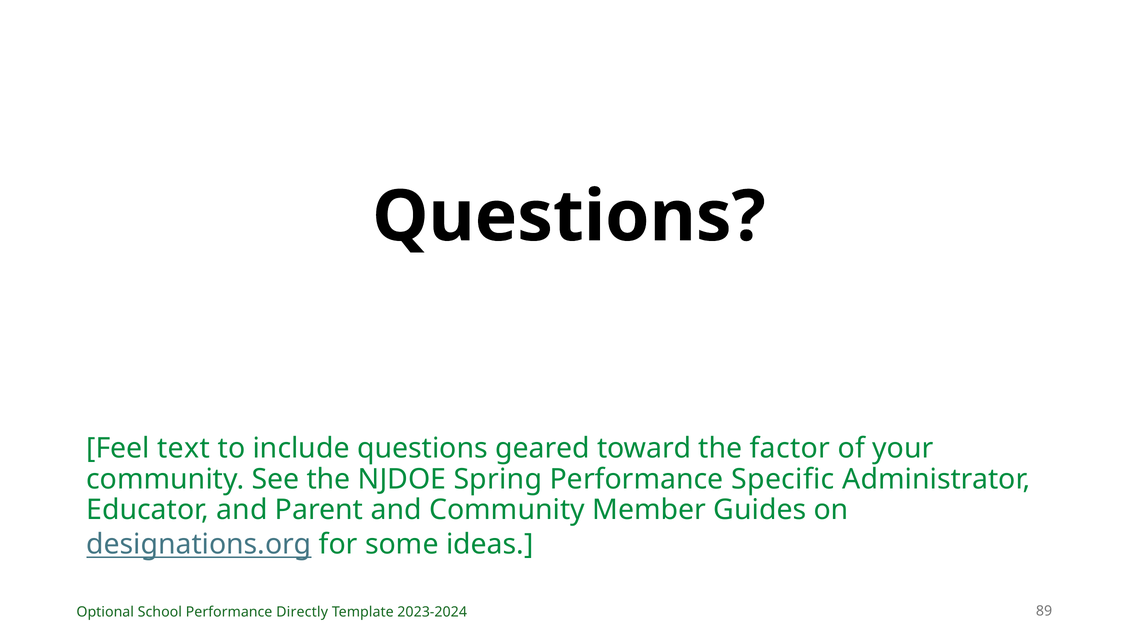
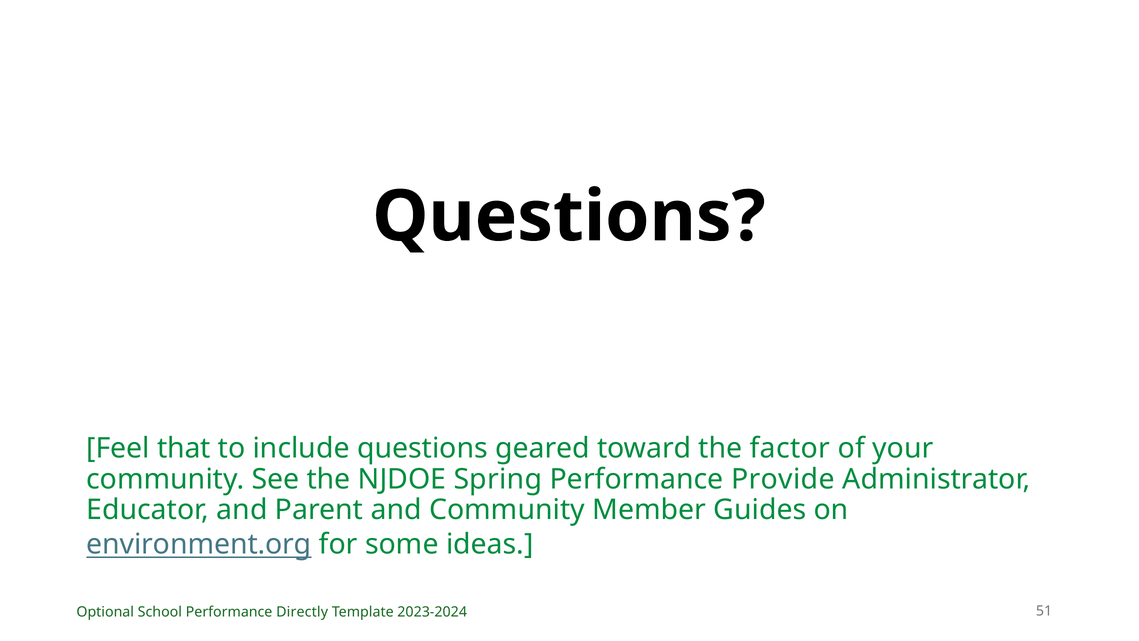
text: text -> that (184, 448)
Specific: Specific -> Provide (783, 479)
designations.org: designations.org -> environment.org (199, 544)
89: 89 -> 51 (1044, 611)
